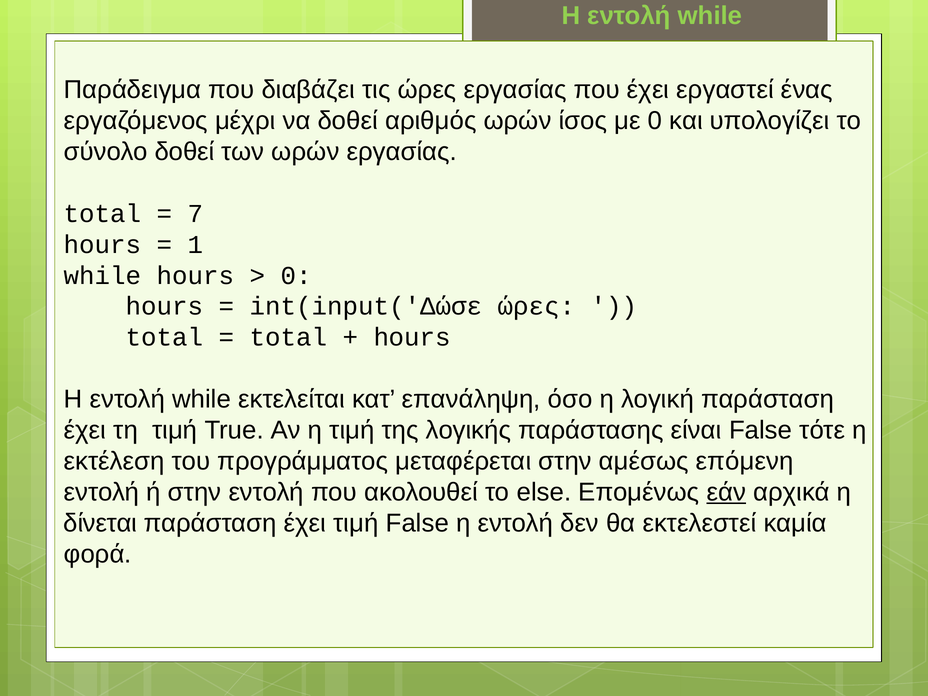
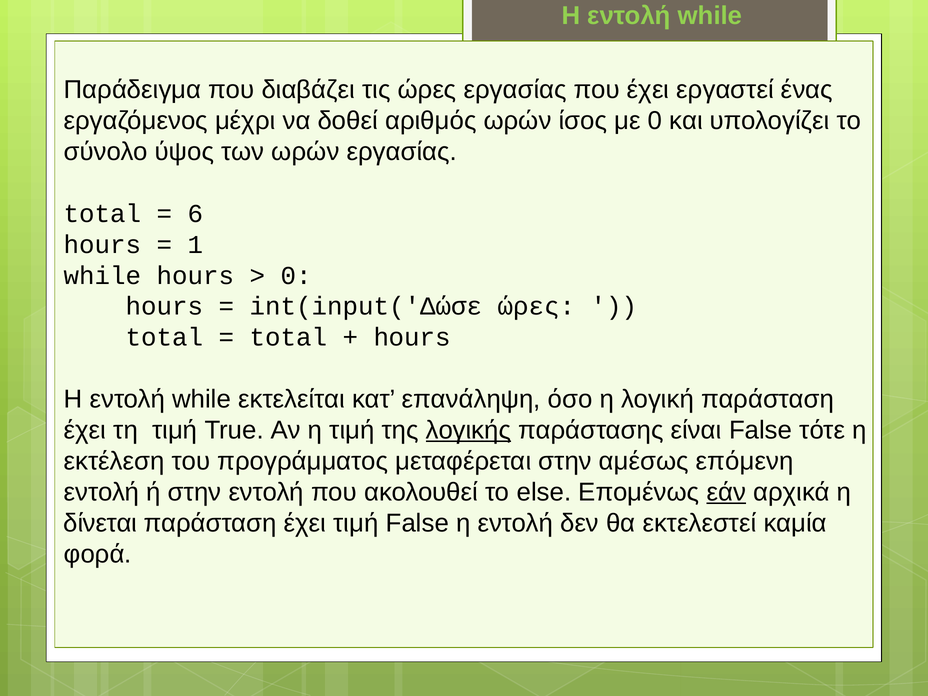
σύνολο δοθεί: δοθεί -> ύψος (184, 152)
7: 7 -> 6 (196, 214)
λογικής underline: none -> present (468, 430)
